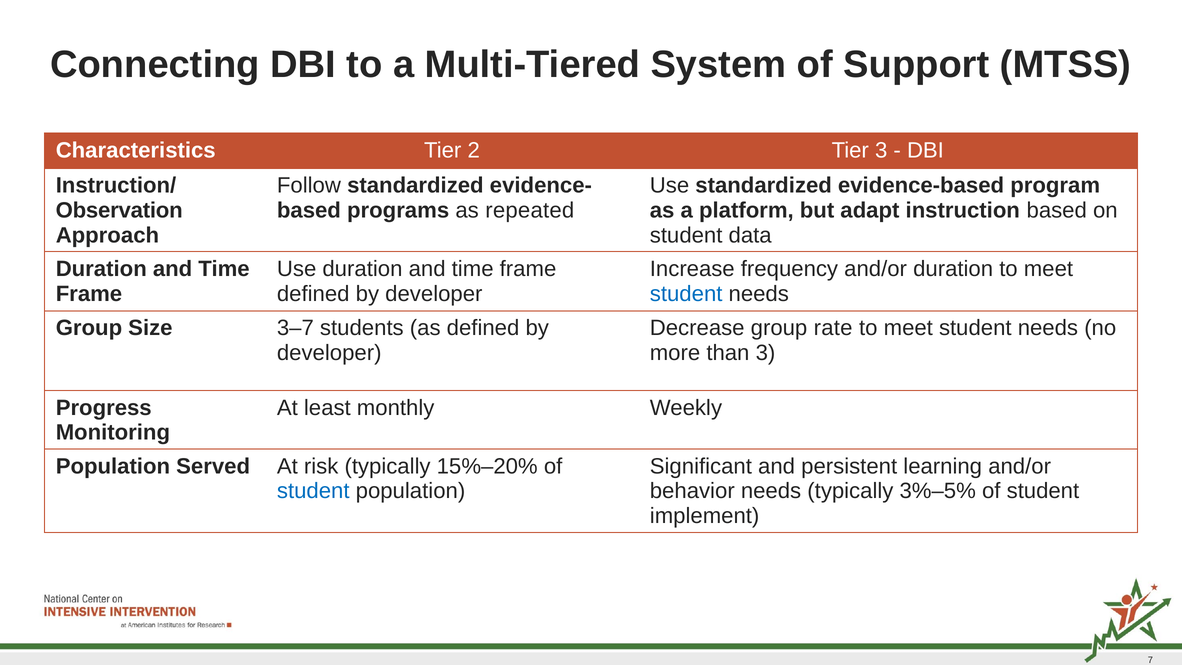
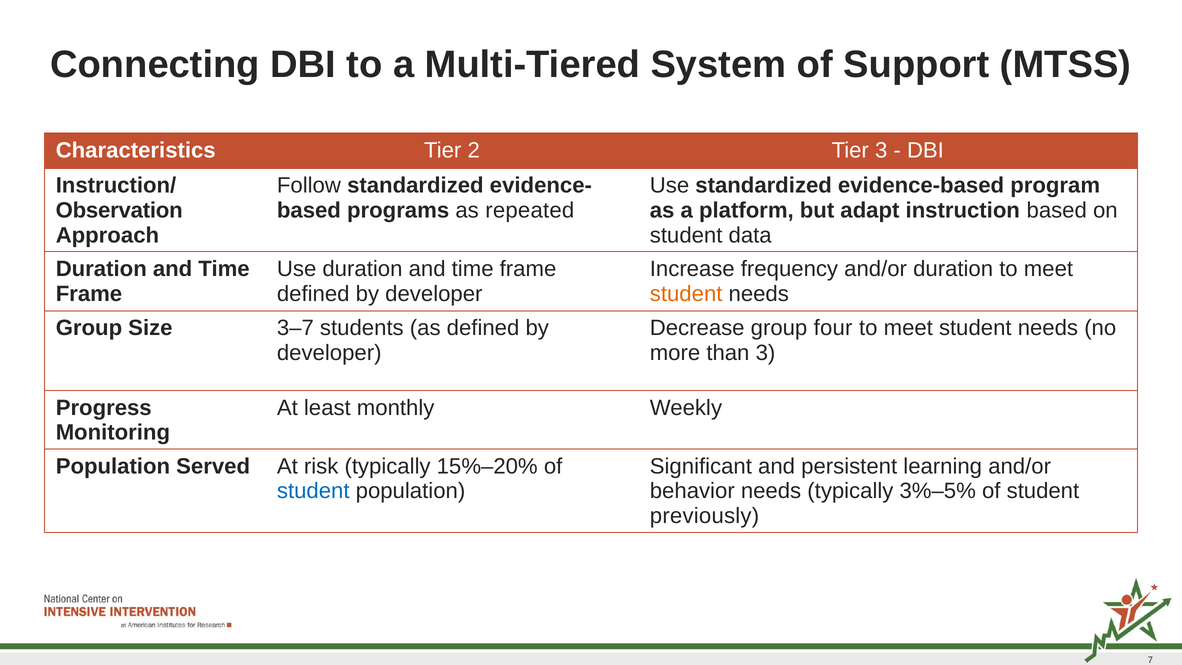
student colour: blue -> orange (686, 294)
rate: rate -> four (833, 328)
implement: implement -> previously (705, 516)
